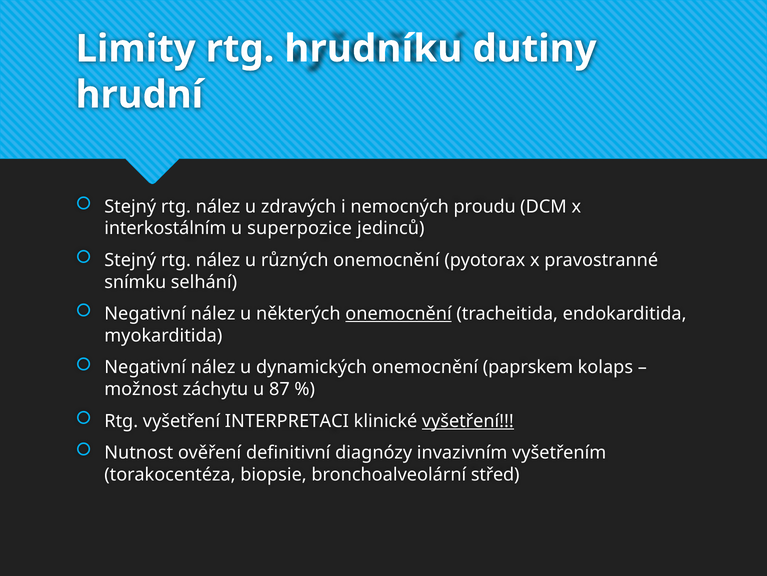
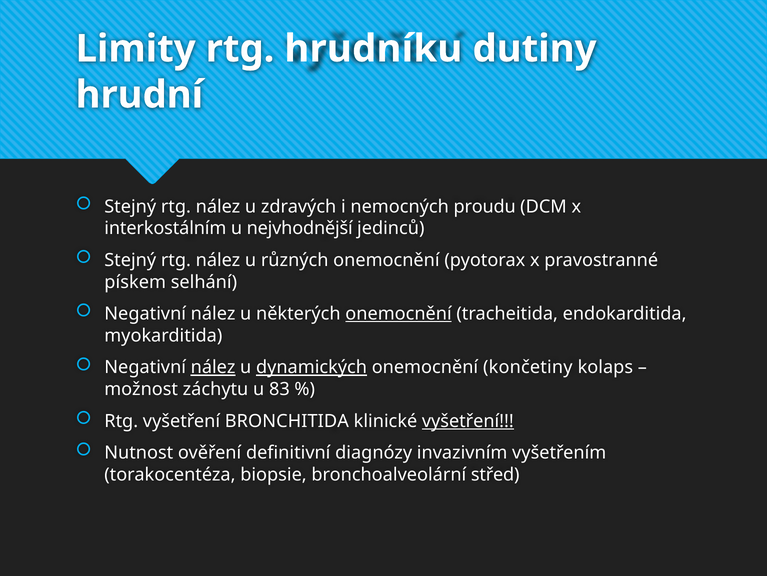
superpozice: superpozice -> nejvhodnější (300, 228)
snímku: snímku -> pískem (135, 282)
nález underline: none -> present (213, 367)
dynamických underline: none -> present (312, 367)
paprskem: paprskem -> končetiny (528, 367)
87: 87 -> 83 (279, 389)
INTERPRETACI: INTERPRETACI -> BRONCHITIDA (287, 420)
